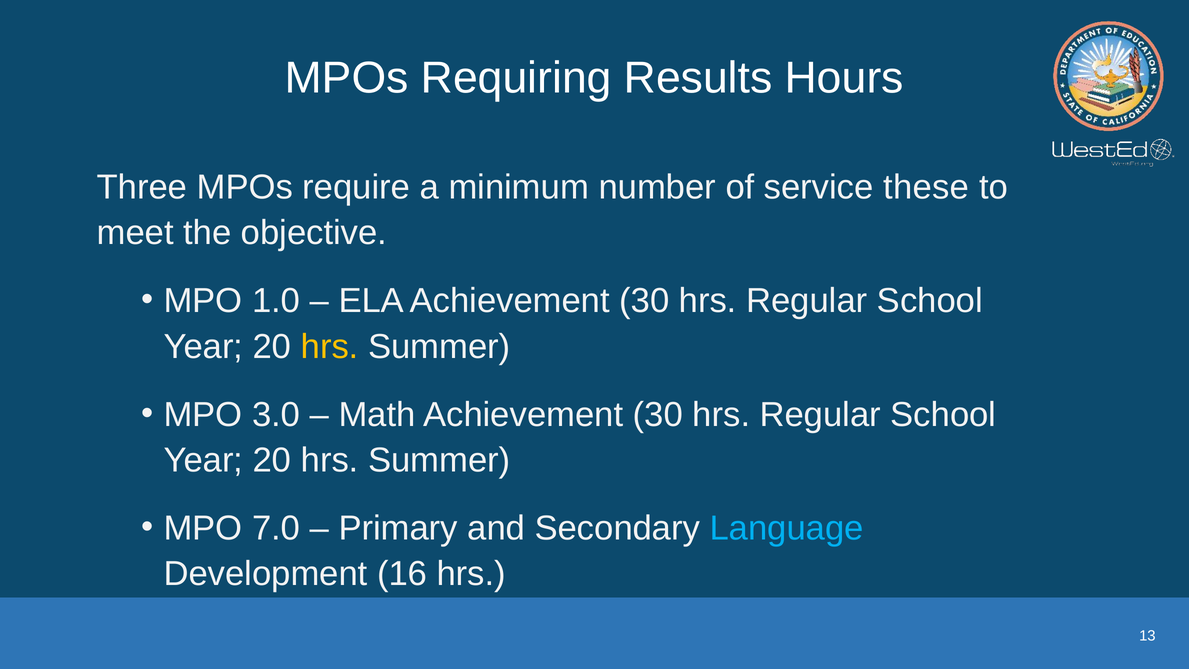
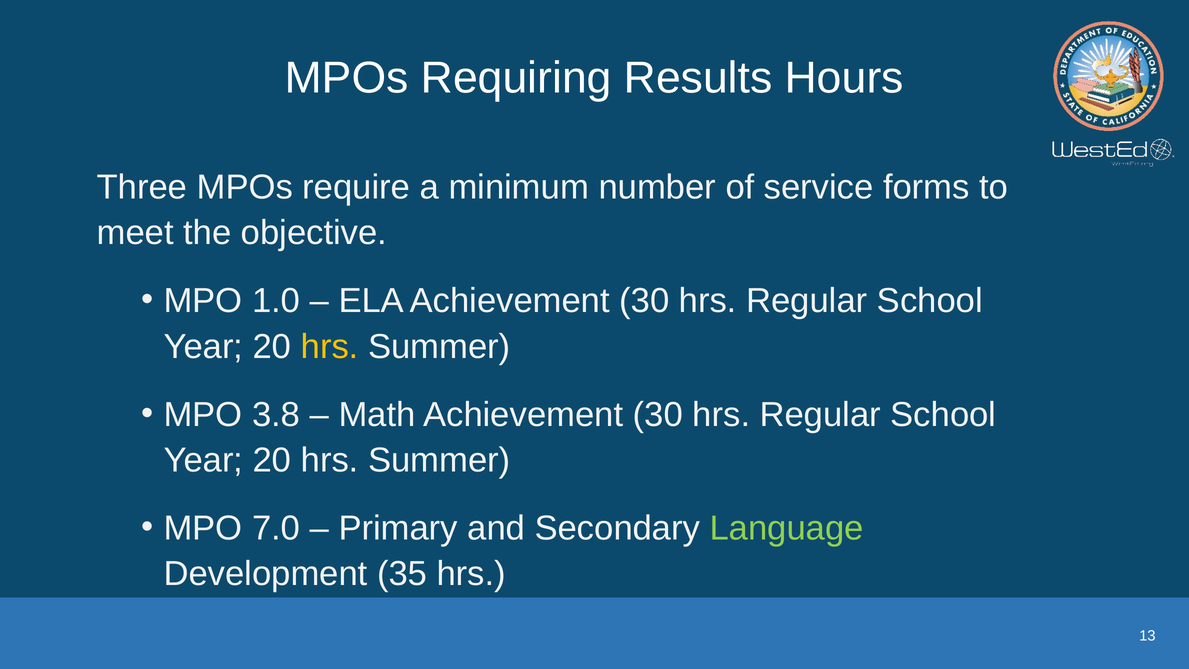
these: these -> forms (926, 187)
3.0: 3.0 -> 3.8 (276, 414)
Language colour: light blue -> light green (787, 528)
16: 16 -> 35 (402, 574)
